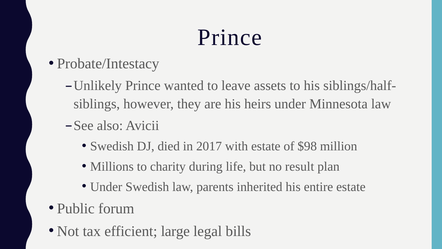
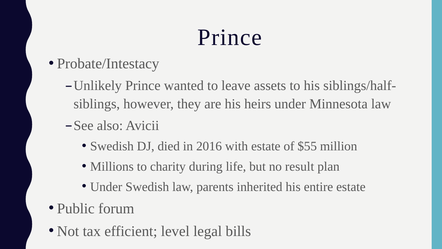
2017: 2017 -> 2016 (209, 146)
$98: $98 -> $55 (307, 146)
large: large -> level (175, 231)
